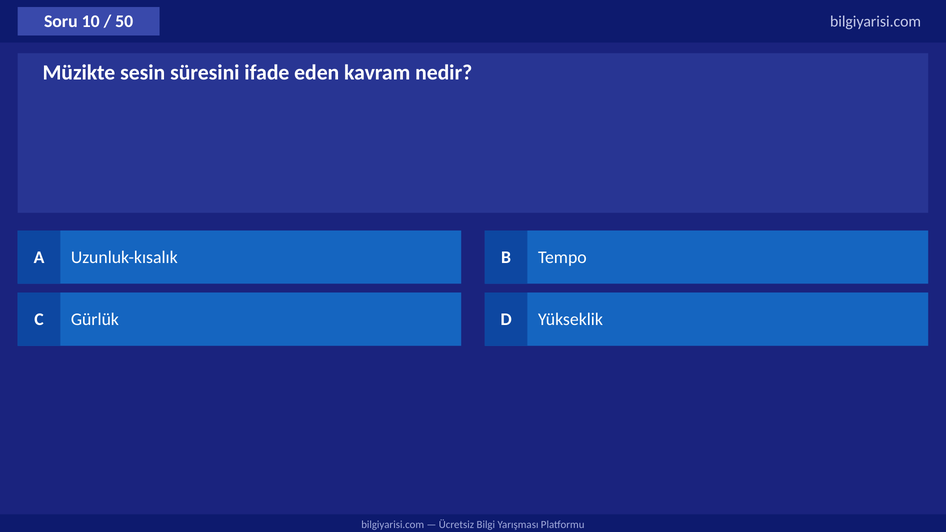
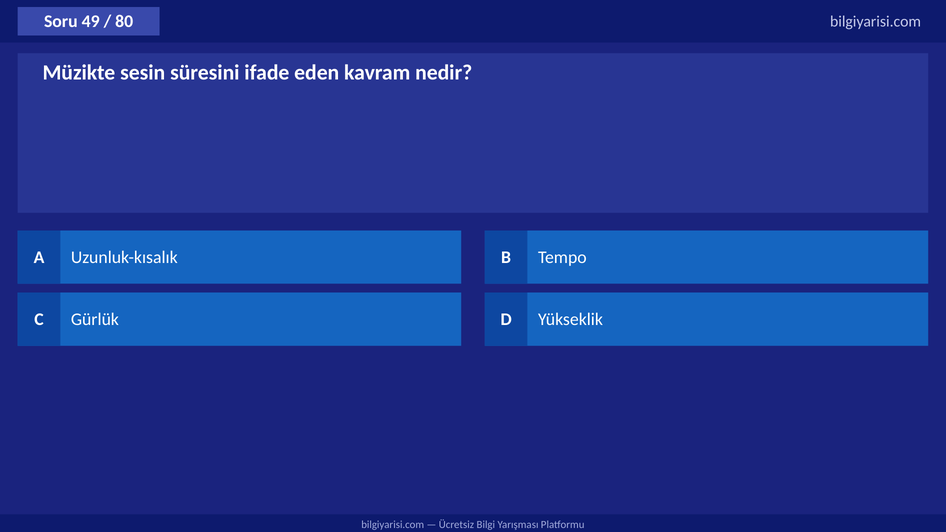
10: 10 -> 49 (91, 22)
50: 50 -> 80 (124, 22)
